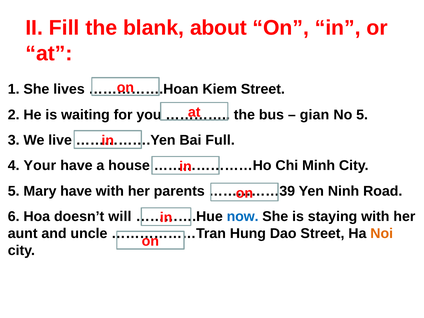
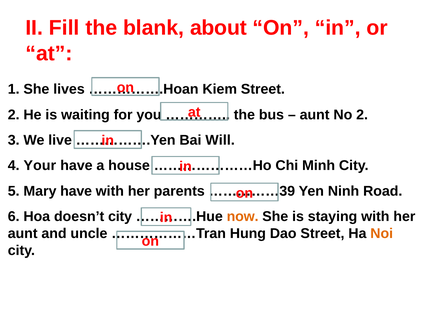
gian: gian -> aunt (315, 115)
No 5: 5 -> 2 (362, 115)
Full: Full -> Will (220, 140)
doesn’t will: will -> city (120, 217)
now colour: blue -> orange (243, 217)
